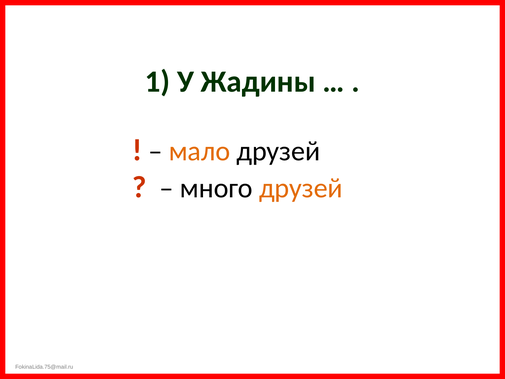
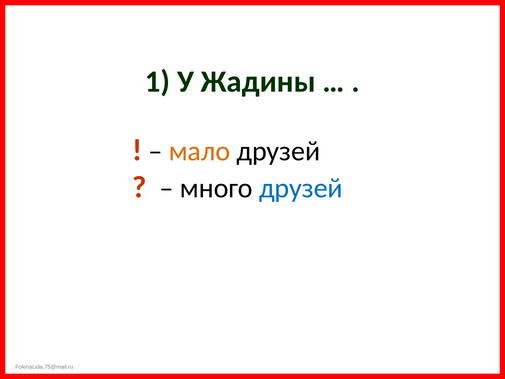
друзей colour: orange -> blue (301, 188)
